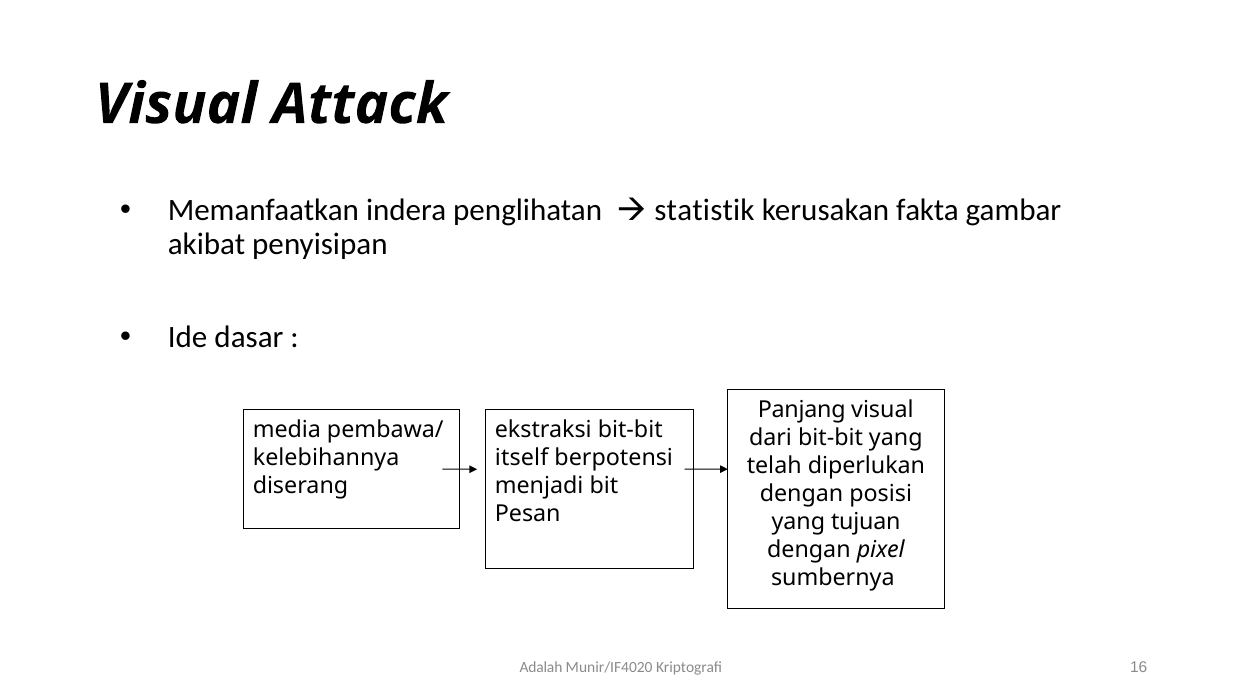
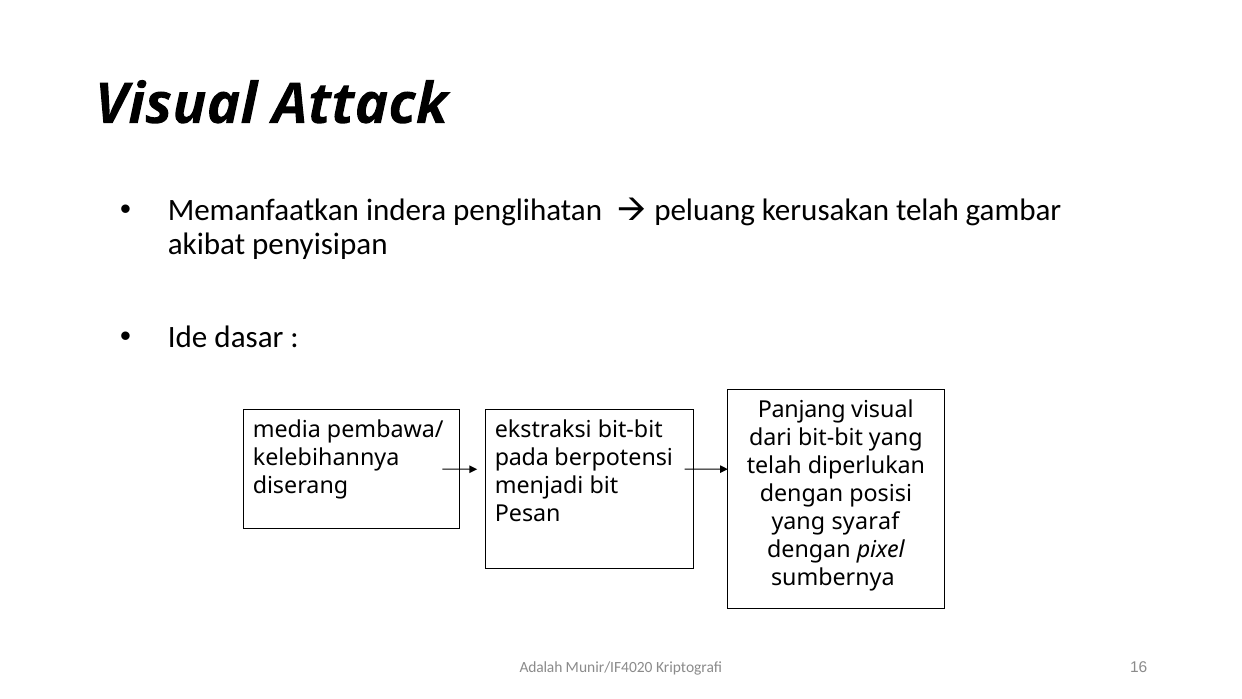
statistik: statistik -> peluang (705, 210)
kerusakan fakta: fakta -> telah (928, 210)
itself: itself -> pada (522, 457)
tujuan: tujuan -> syaraf (866, 521)
